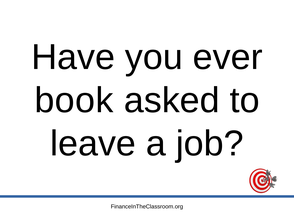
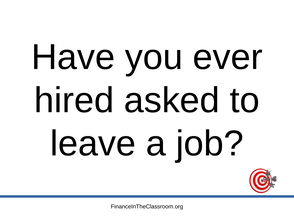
book: book -> hired (74, 100)
